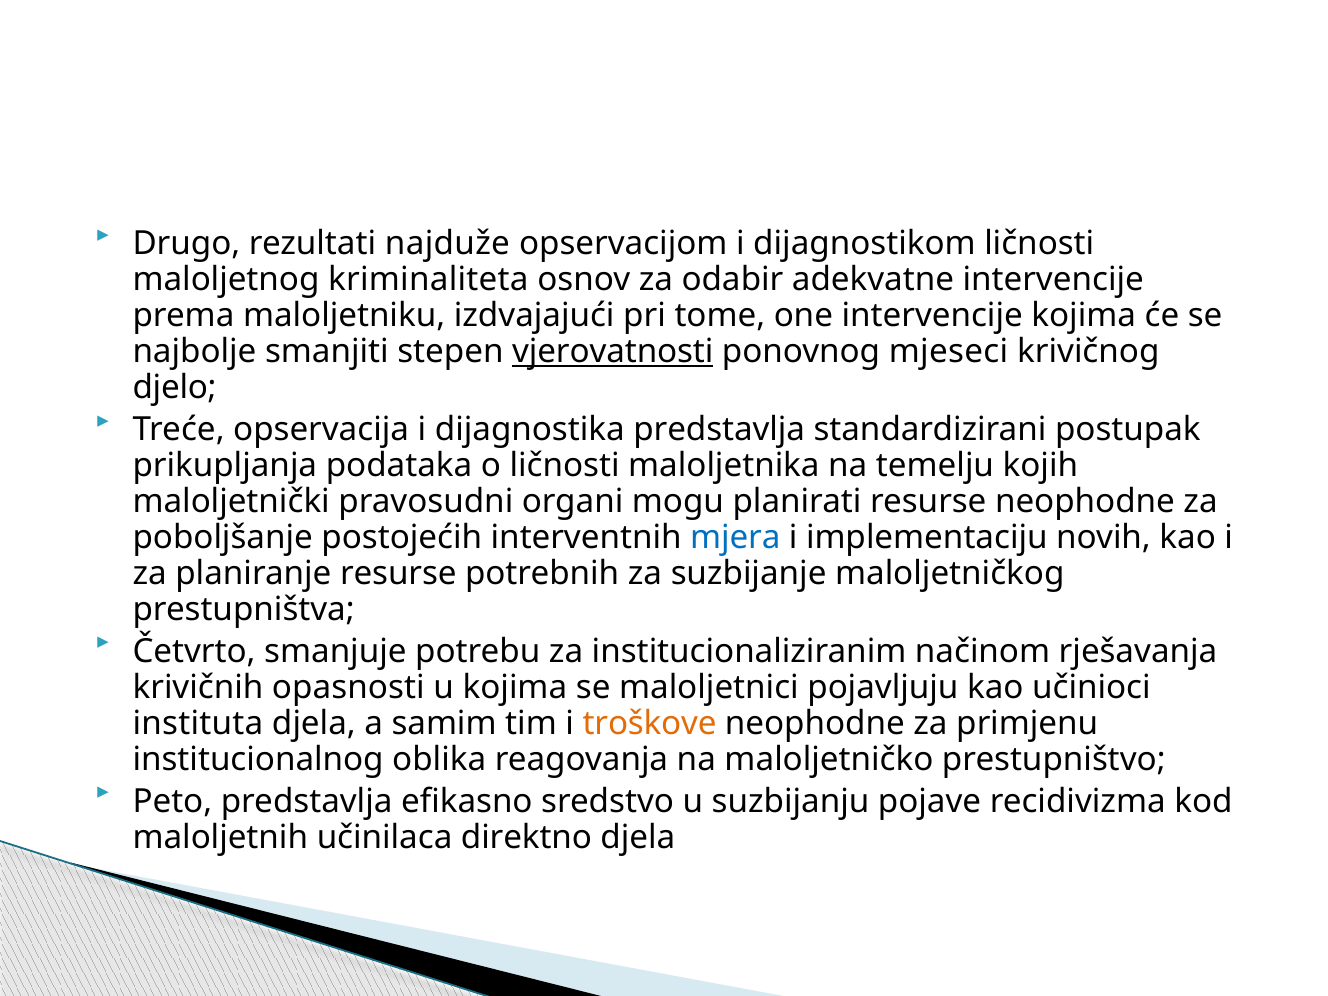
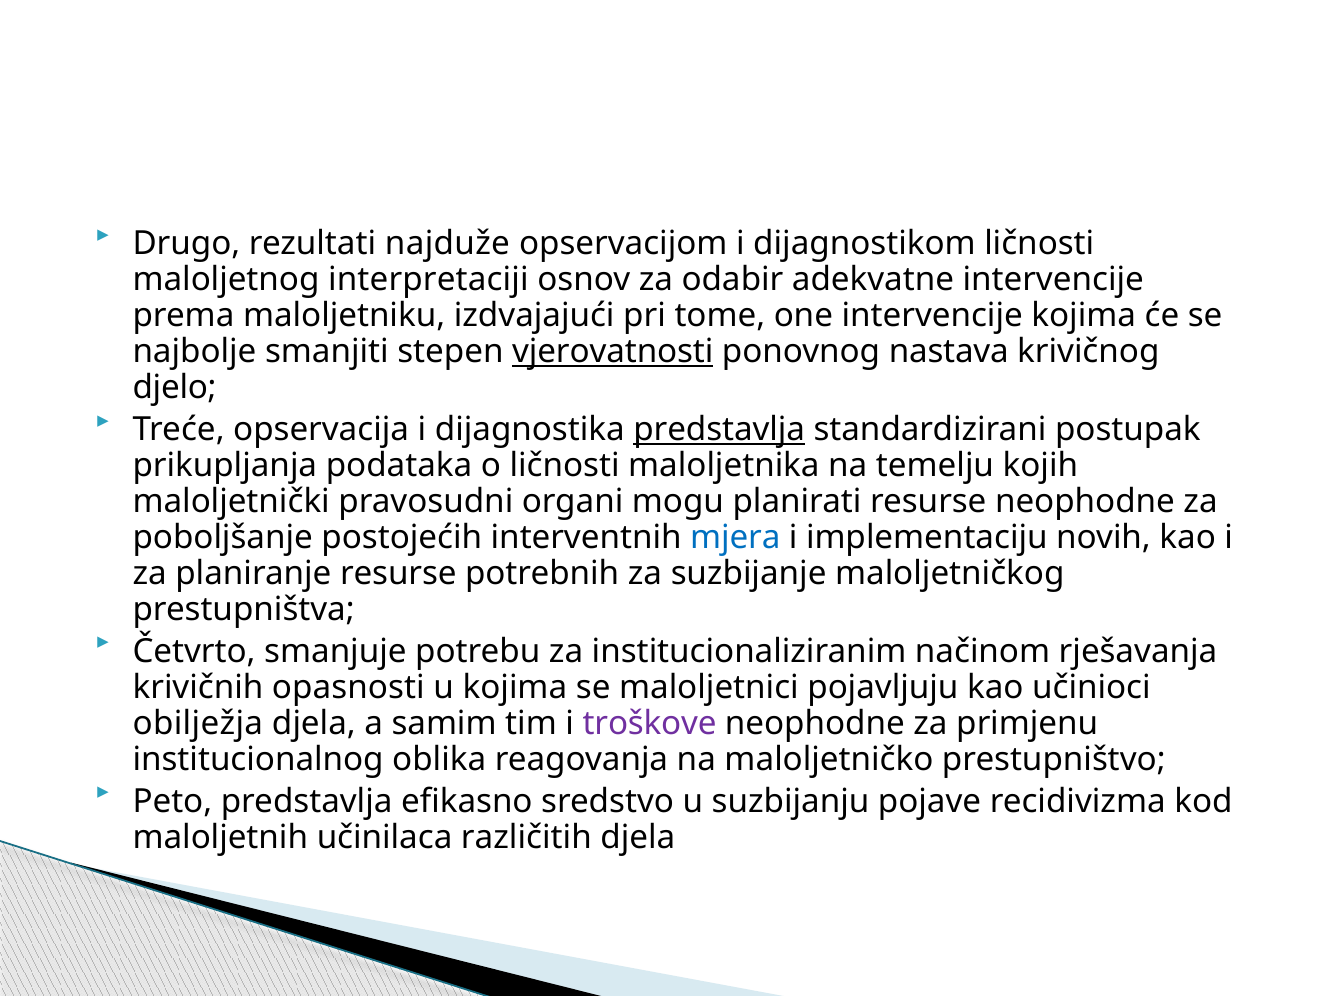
kriminaliteta: kriminaliteta -> interpretaciji (428, 280)
mjeseci: mjeseci -> nastava (949, 352)
predstavlja underline: none -> present (719, 430)
instituta: instituta -> obilježja (198, 723)
troškove colour: orange -> purple (650, 723)
direktno: direktno -> različitih (526, 838)
